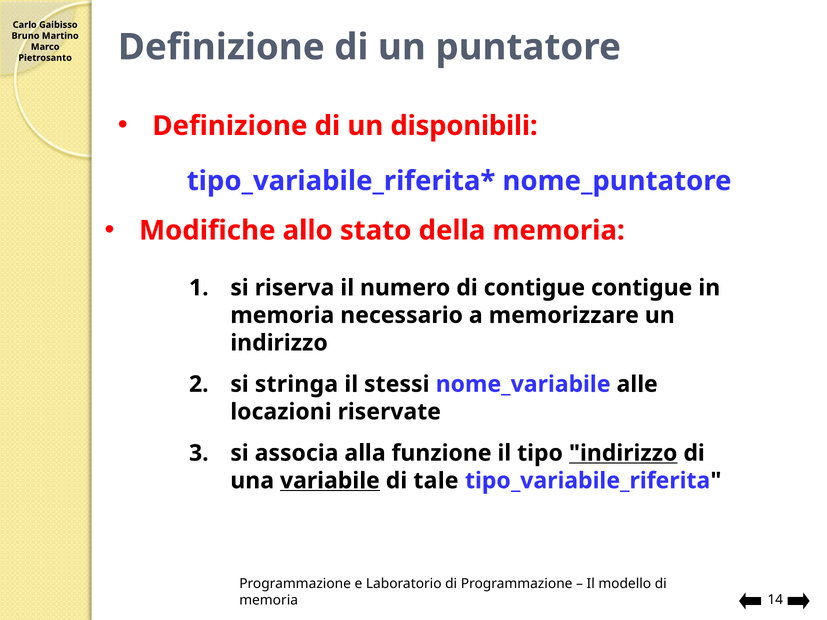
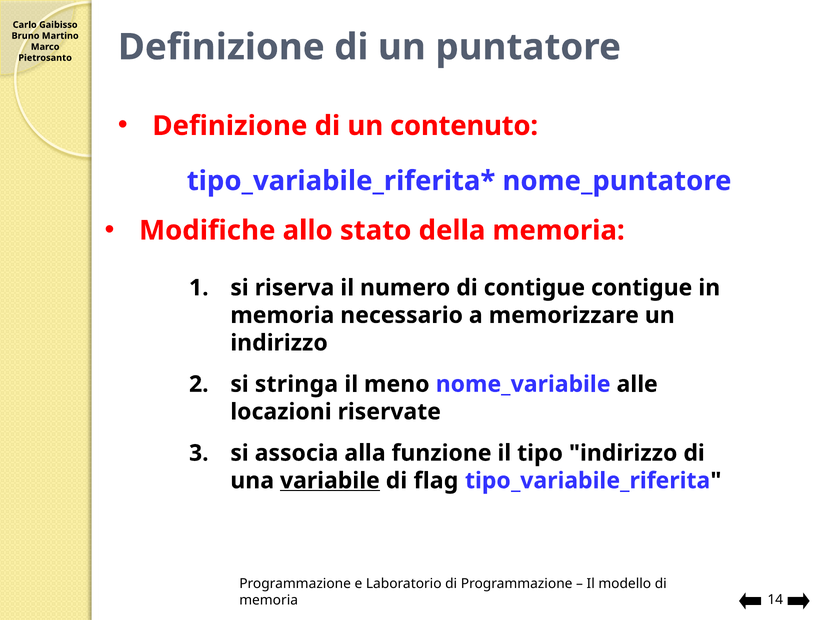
disponibili: disponibili -> contenuto (464, 126)
stessi: stessi -> meno (397, 384)
indirizzo underline: present -> none (623, 453)
tale: tale -> flag (436, 481)
